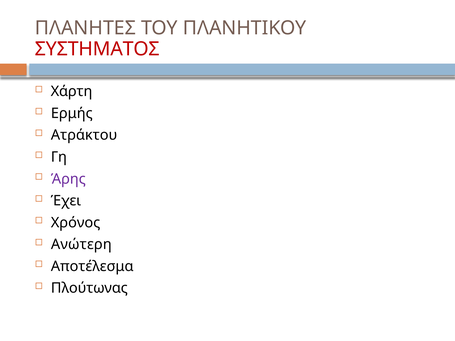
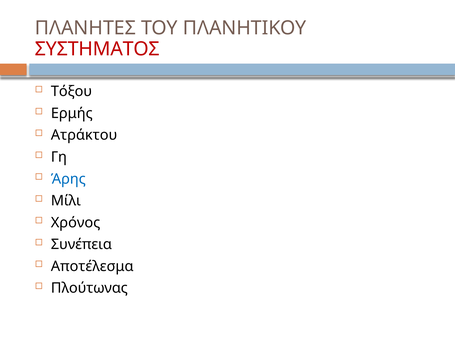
Χάρτη: Χάρτη -> Τόξου (71, 92)
Άρης colour: purple -> blue (68, 179)
Έχει: Έχει -> Μίλι (66, 201)
Ανώτερη: Ανώτερη -> Συνέπεια (81, 245)
